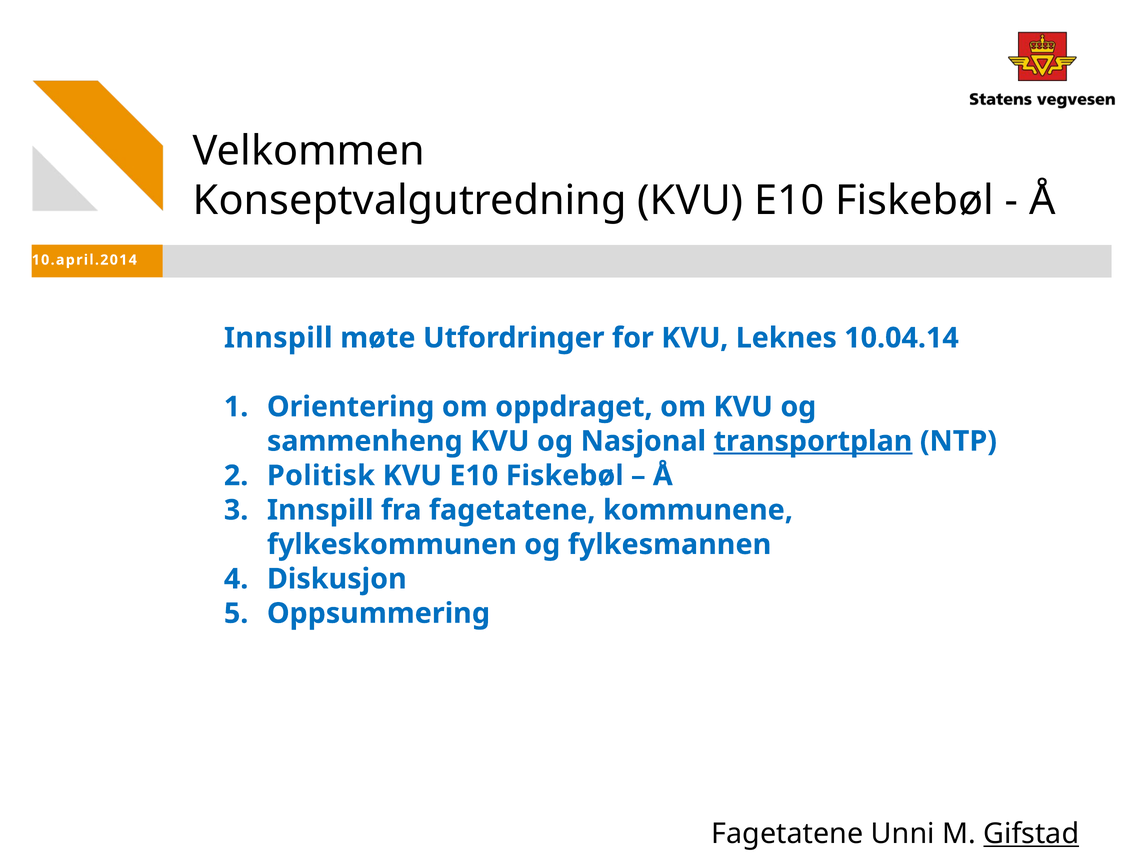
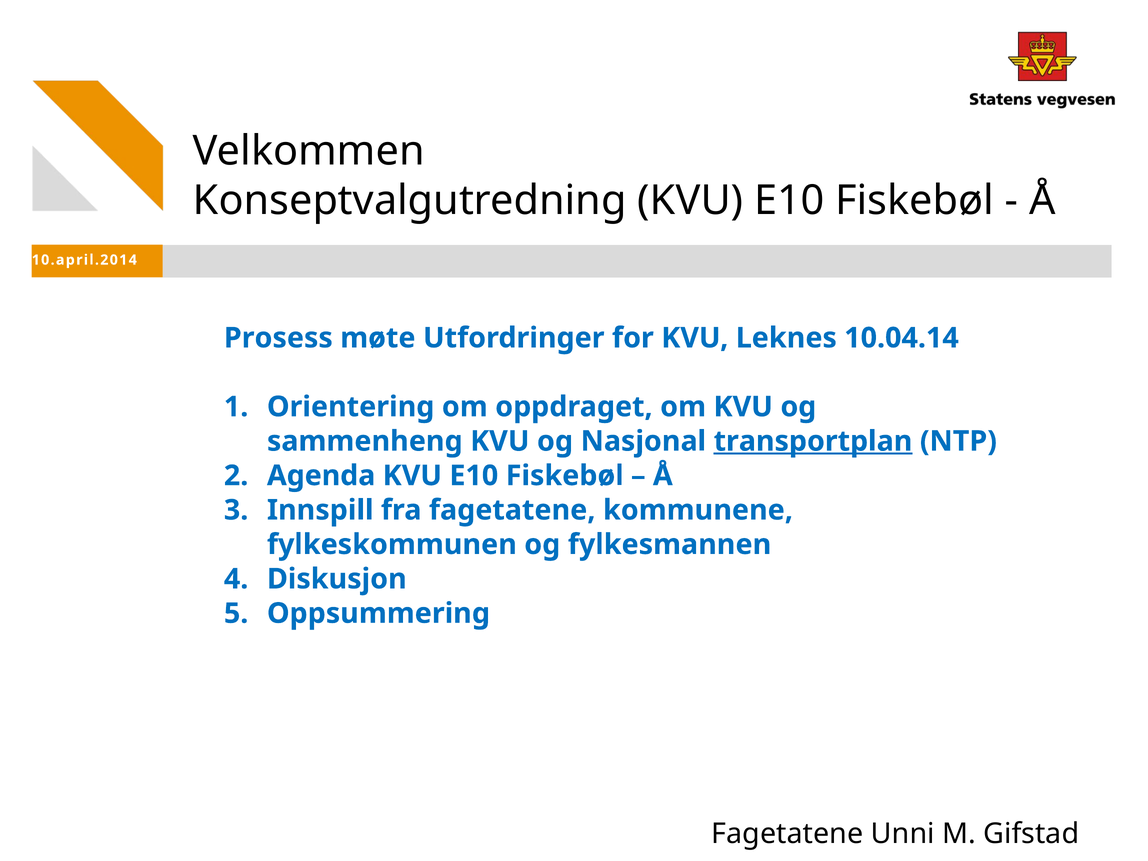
Innspill: Innspill -> Prosess (278, 338)
Politisk: Politisk -> Agenda (321, 476)
Gifstad underline: present -> none (1031, 834)
